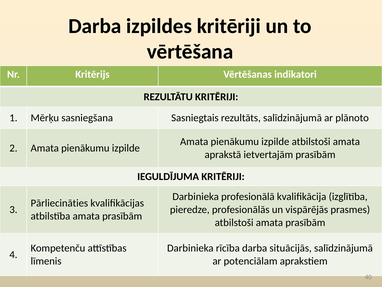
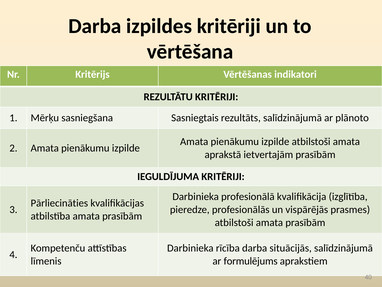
potenciālam: potenciālam -> formulējums (251, 261)
